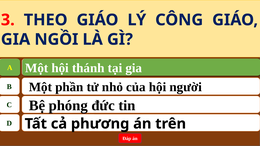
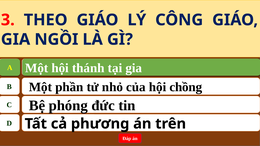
người: người -> chồng (186, 87)
